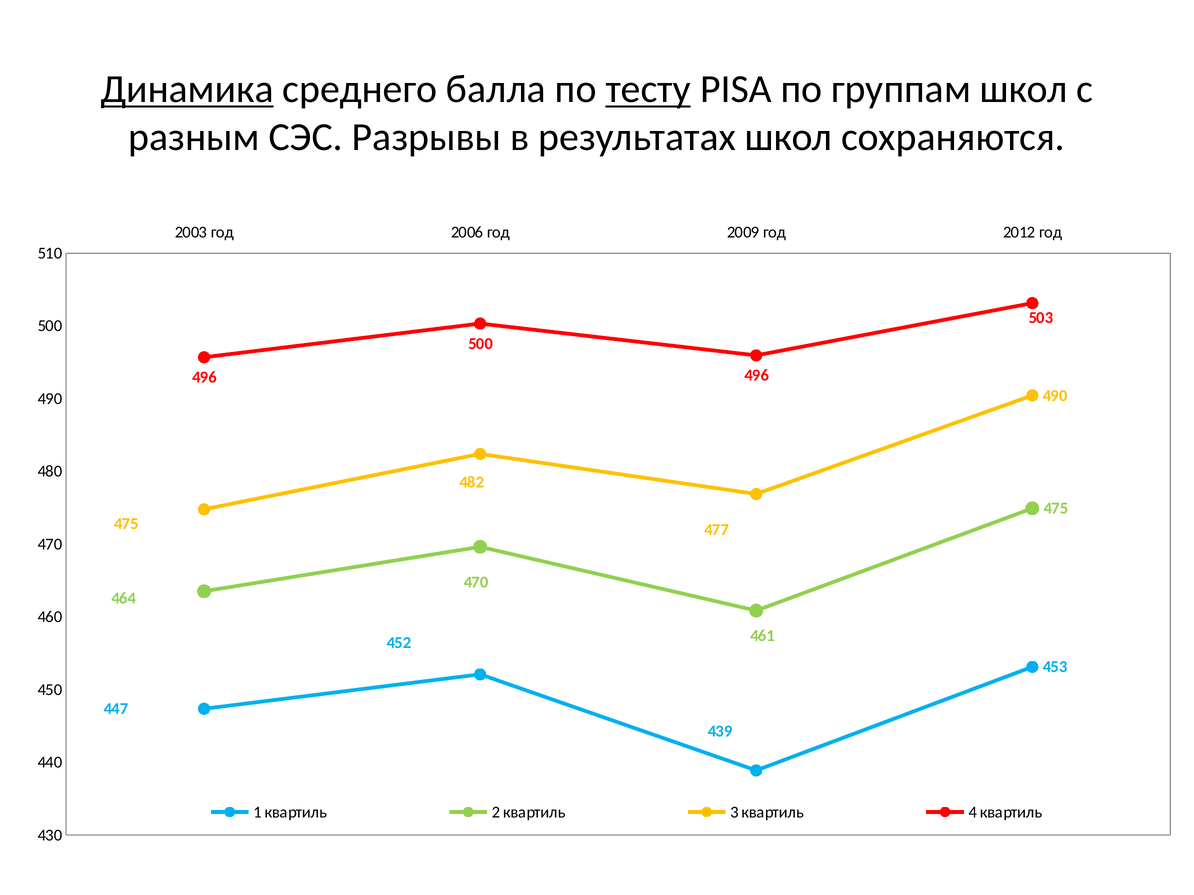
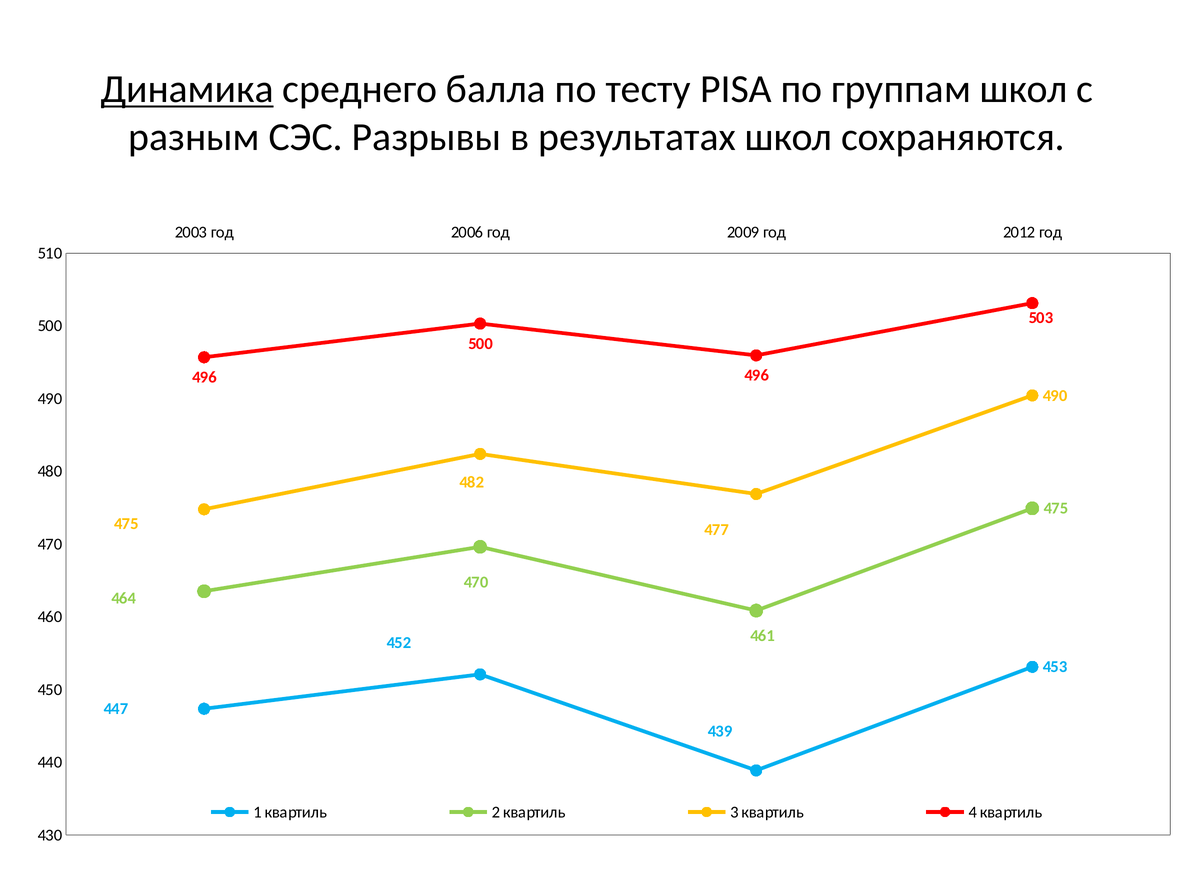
тесту underline: present -> none (648, 89)
